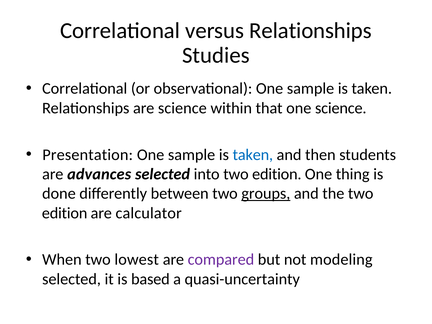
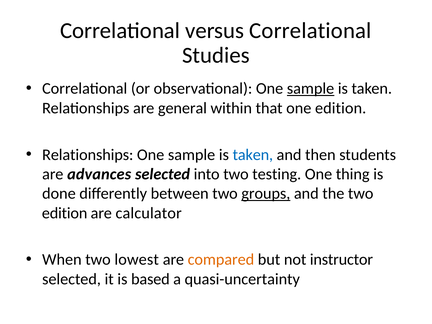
versus Relationships: Relationships -> Correlational (310, 31)
sample underline: none -> present (311, 89)
are science: science -> general (182, 108)
one science: science -> edition (341, 108)
Presentation: Presentation -> Relationships (88, 155)
into two edition: edition -> testing (277, 174)
compared colour: purple -> orange (221, 260)
modeling: modeling -> instructor (341, 260)
